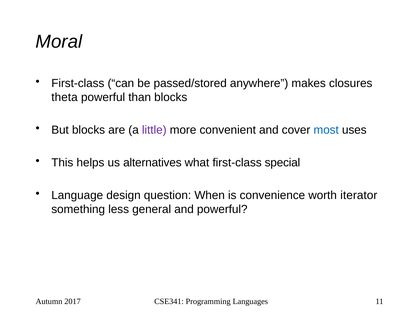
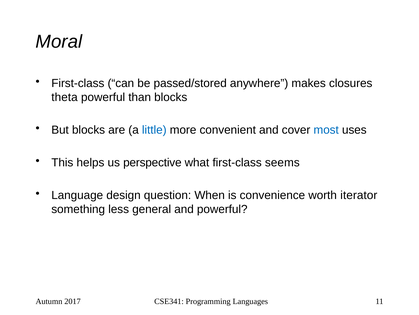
little colour: purple -> blue (154, 130)
alternatives: alternatives -> perspective (152, 162)
special: special -> seems (282, 162)
